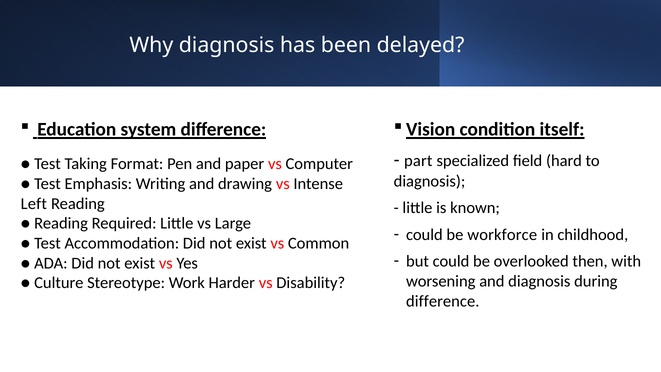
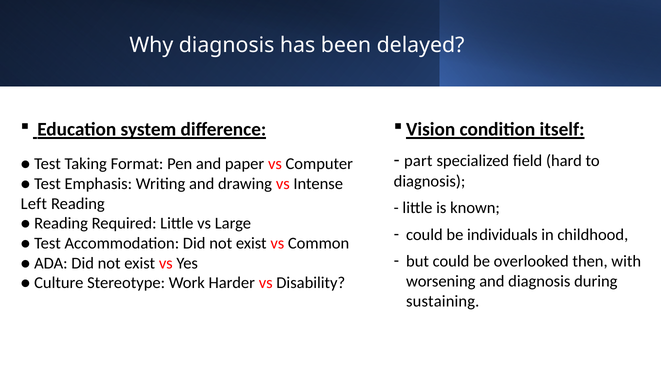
workforce: workforce -> individuals (502, 235)
difference: difference -> sustaining (443, 301)
